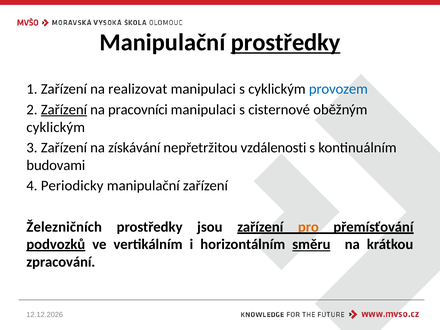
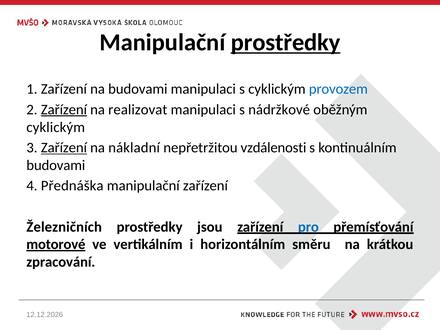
na realizovat: realizovat -> budovami (138, 89)
pracovníci: pracovníci -> realizovat (138, 110)
cisternové: cisternové -> nádržkové (279, 110)
Zařízení underline: none -> present (64, 148)
získávání: získávání -> nákladní (134, 148)
Periodicky: Periodicky -> Přednáška (72, 186)
pro colour: orange -> blue (308, 227)
podvozků: podvozků -> motorové (56, 244)
směru underline: present -> none (311, 244)
